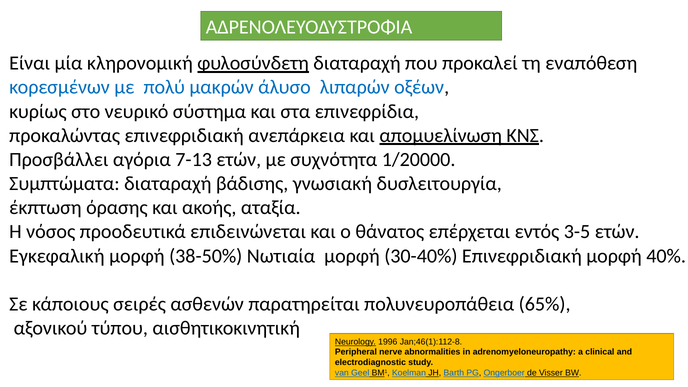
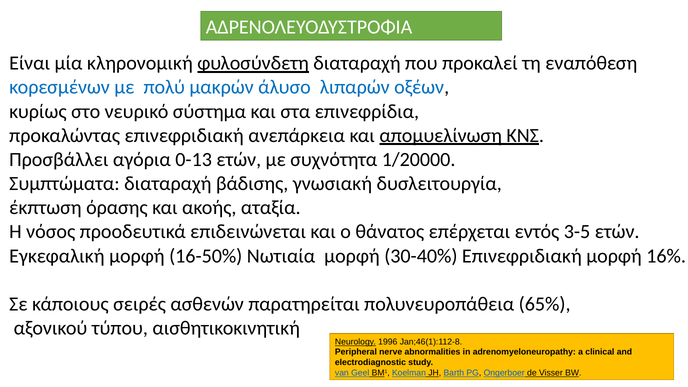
7-13: 7-13 -> 0-13 (194, 160)
38-50%: 38-50% -> 16-50% (206, 256)
40%: 40% -> 16% (666, 256)
